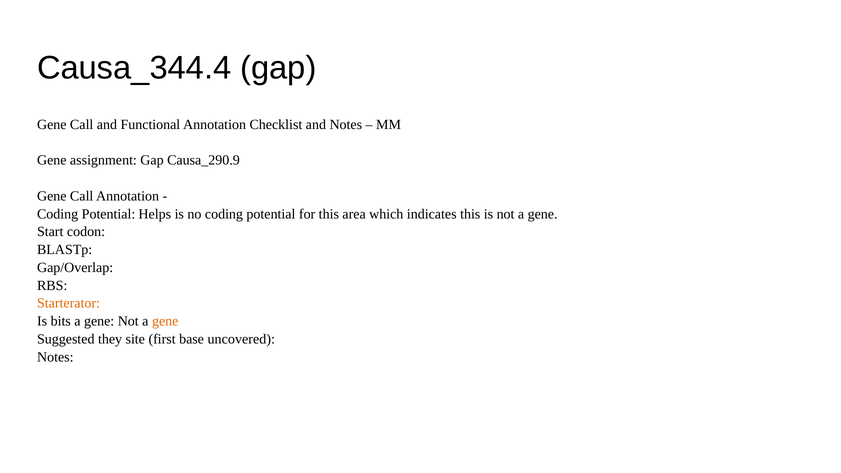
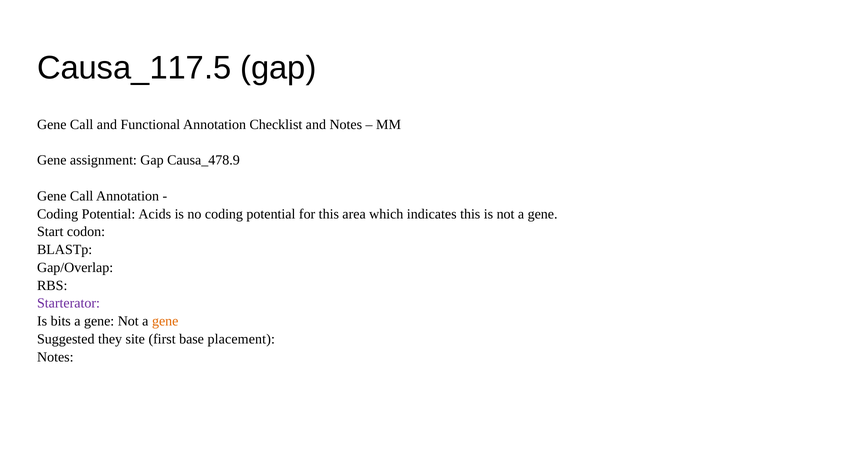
Causa_344.4: Causa_344.4 -> Causa_117.5 (134, 68)
Causa_290.9: Causa_290.9 -> Causa_478.9 (203, 160)
Helps: Helps -> Acids (155, 214)
Starterator colour: orange -> purple (69, 303)
uncovered: uncovered -> placement (241, 339)
